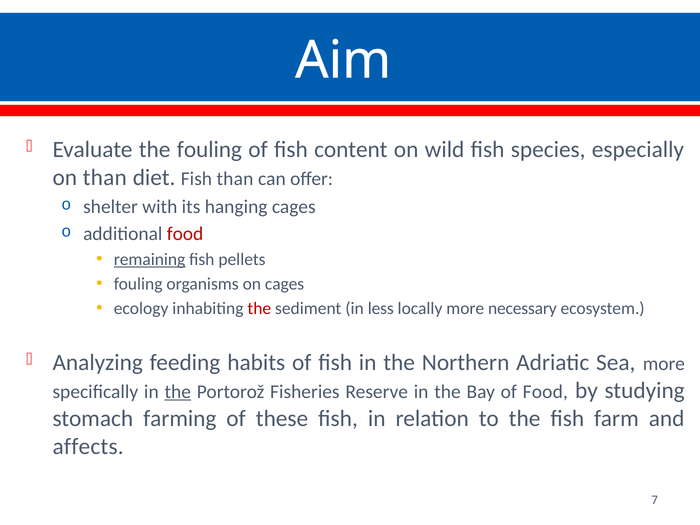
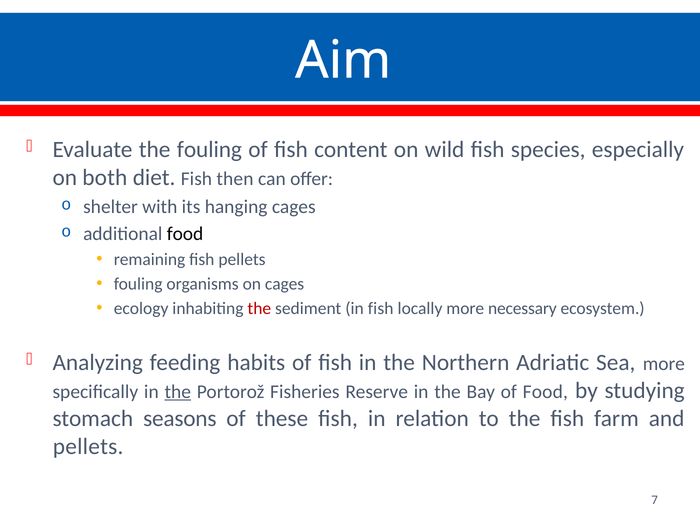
on than: than -> both (105, 177)
Fish than: than -> then (235, 179)
food colour: red -> black (185, 234)
remaining underline: present -> none (150, 259)
in less: less -> fish (381, 308)
farming: farming -> seasons (180, 418)
affects: affects -> pellets (88, 446)
